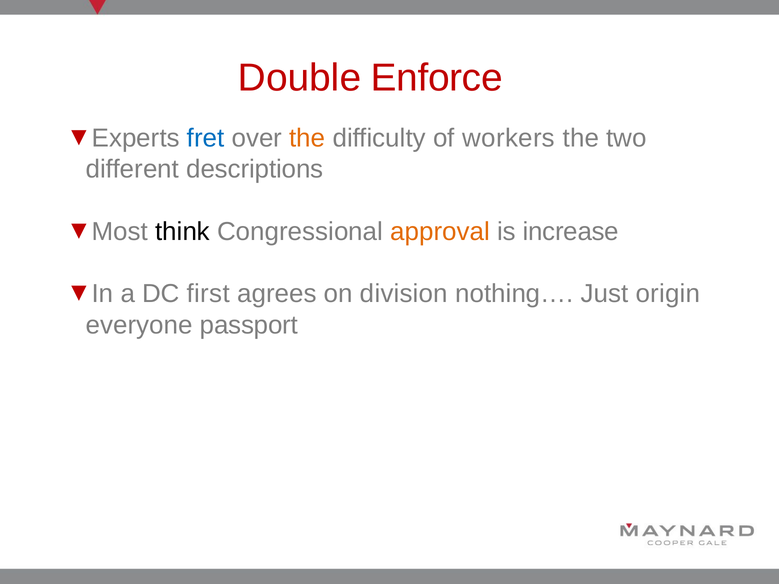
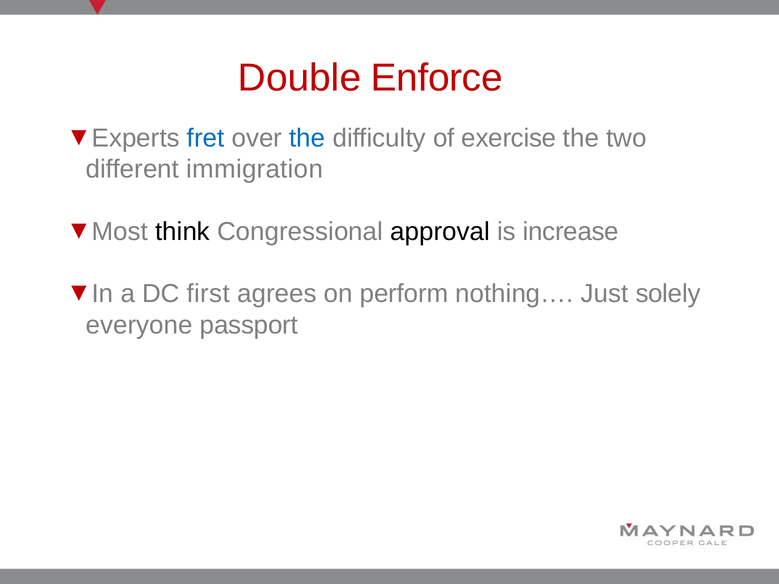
the colour: orange -> blue (307, 138)
workers: workers -> exercise (509, 138)
descriptions: descriptions -> immigration (255, 169)
approval colour: orange -> black (440, 232)
division: division -> perform (404, 294)
origin: origin -> solely (668, 294)
